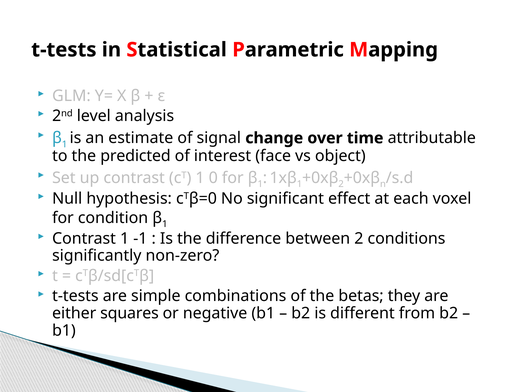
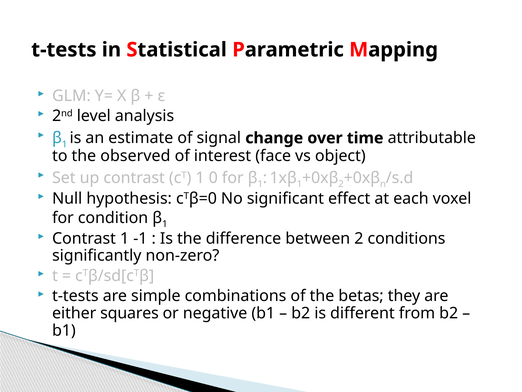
predicted: predicted -> observed (135, 156)
